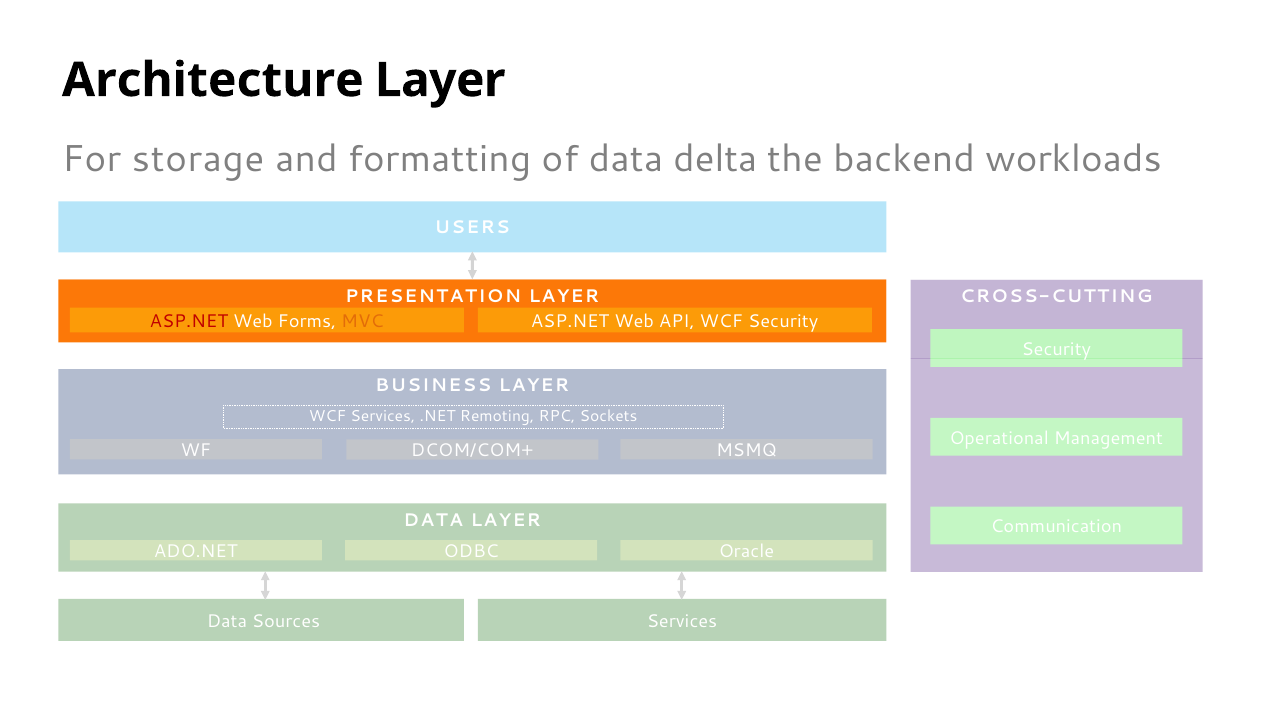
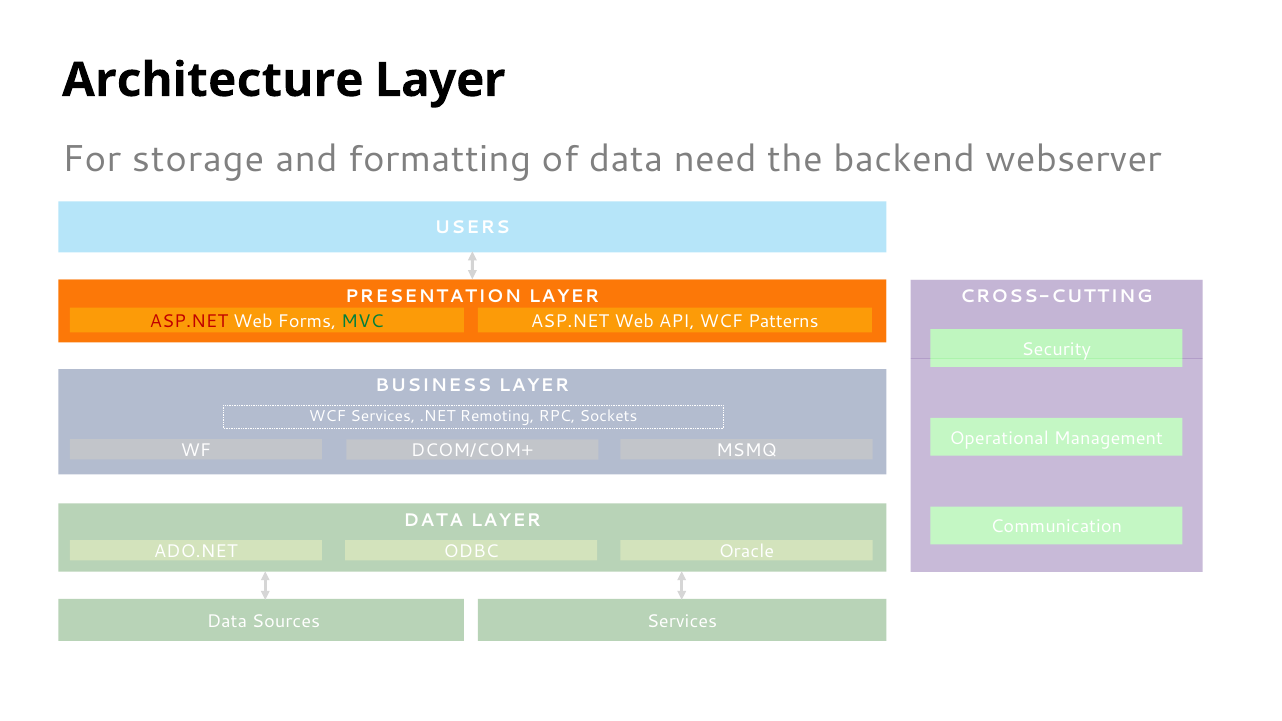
delta: delta -> need (715, 159)
workloads: workloads -> webserver (1073, 159)
MVC colour: orange -> green (362, 321)
WCF Security: Security -> Patterns (783, 321)
